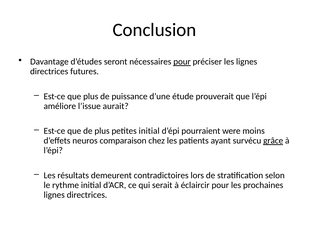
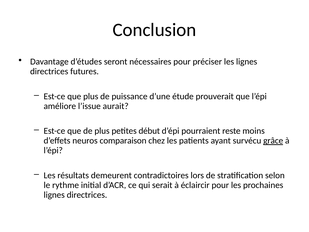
pour underline: present -> none (182, 62)
petites initial: initial -> début (149, 131)
were: were -> reste (231, 131)
